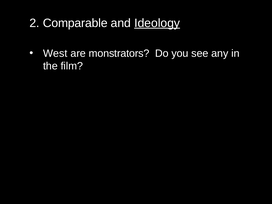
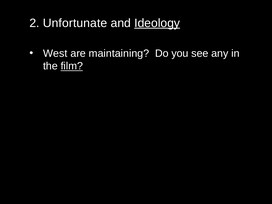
Comparable: Comparable -> Unfortunate (75, 23)
monstrators: monstrators -> maintaining (119, 53)
film underline: none -> present (72, 66)
